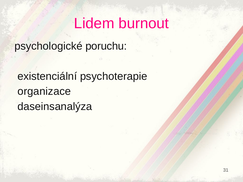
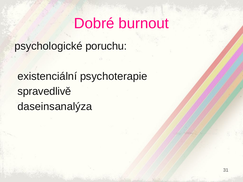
Lidem: Lidem -> Dobré (94, 24)
organizace: organizace -> spravedlivě (44, 92)
